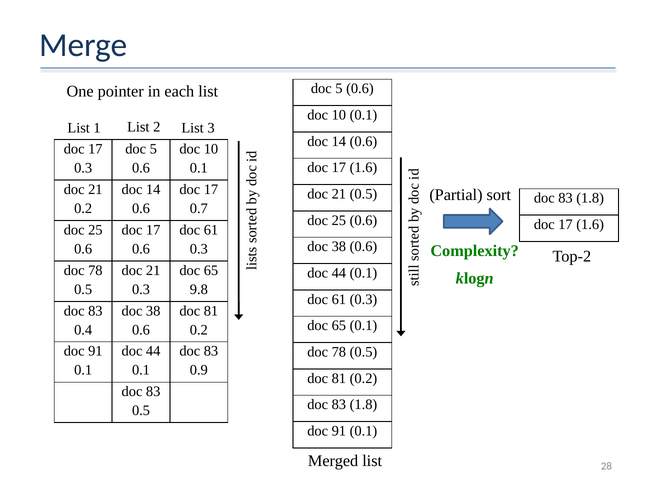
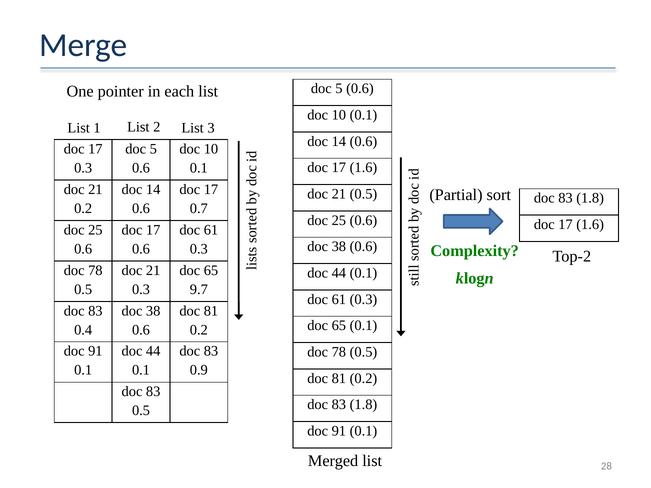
9.8: 9.8 -> 9.7 (199, 290)
